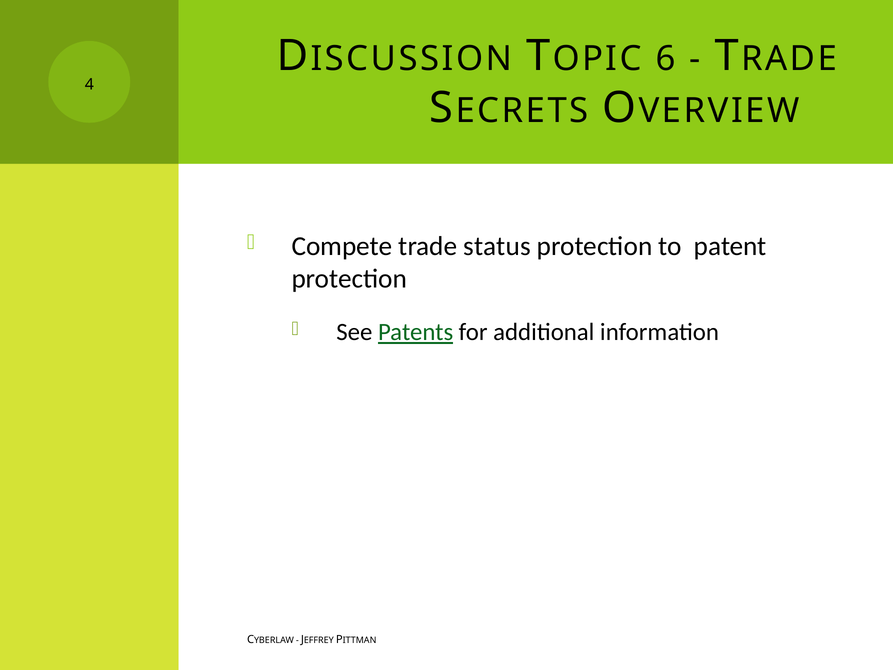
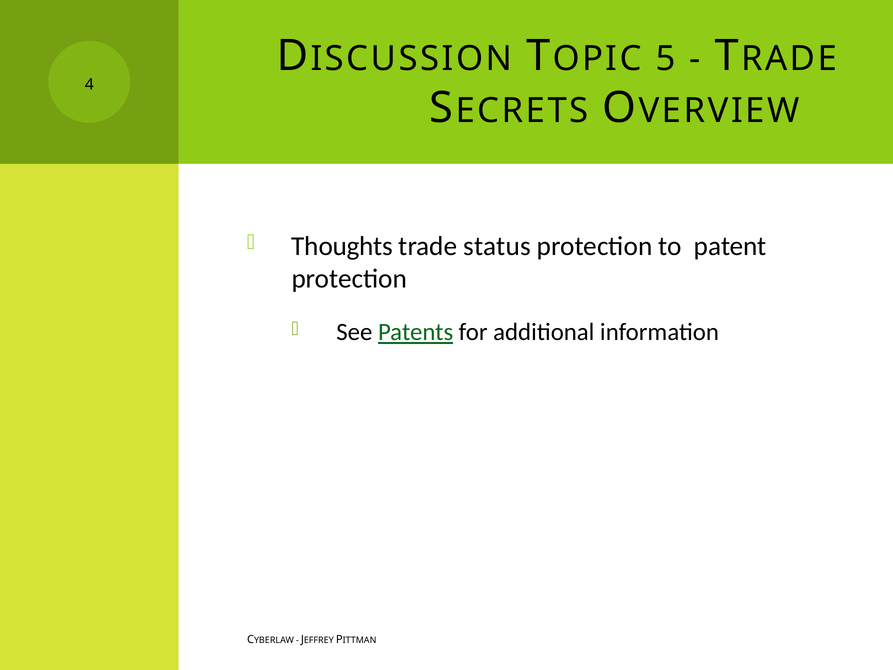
6: 6 -> 5 (666, 59)
Compete: Compete -> Thoughts (342, 246)
